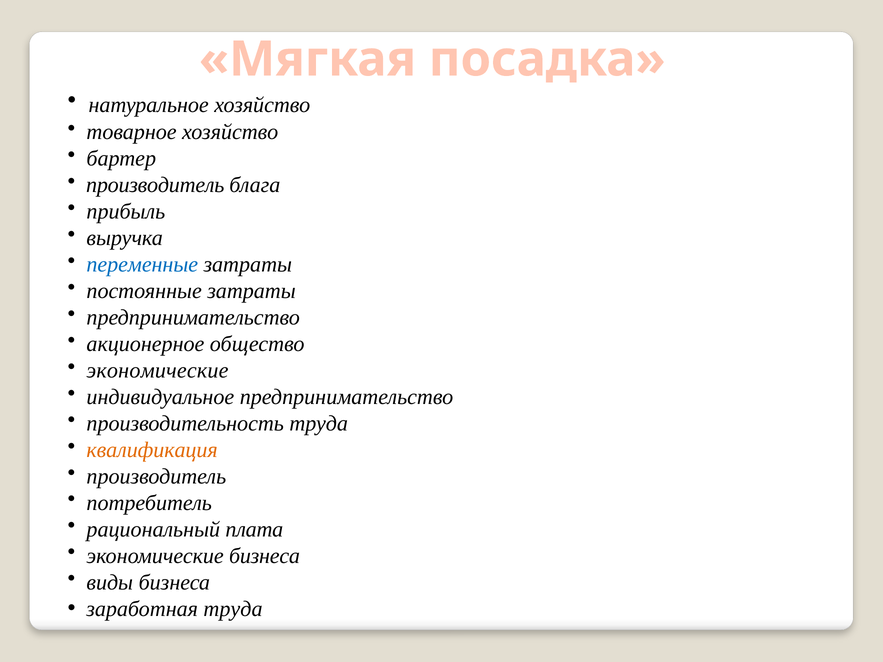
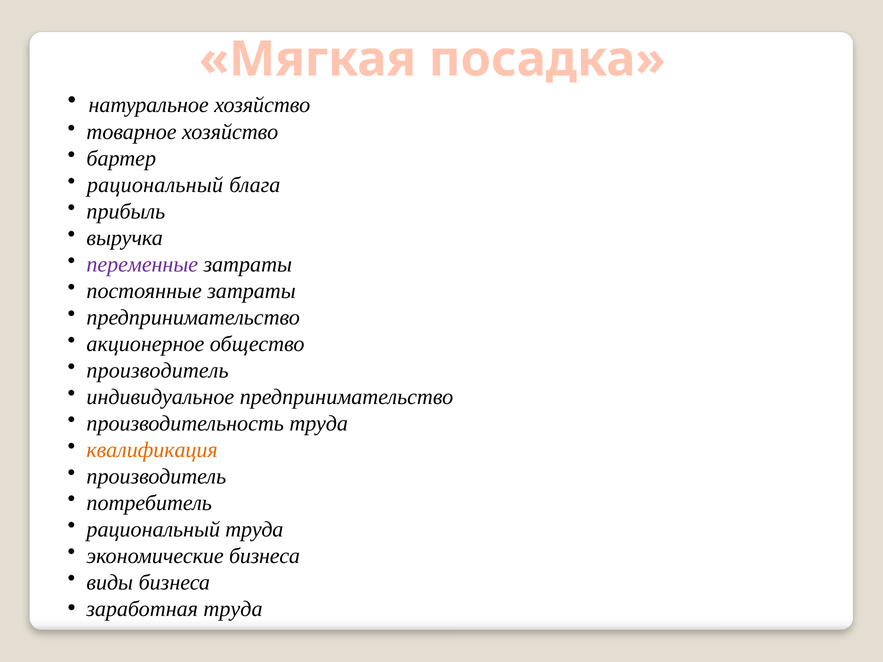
производитель: производитель -> рациональный (155, 185)
переменные colour: blue -> purple (142, 265)
экономические: экономические -> производитель (158, 371)
рациональный плата: плата -> труда (254, 530)
